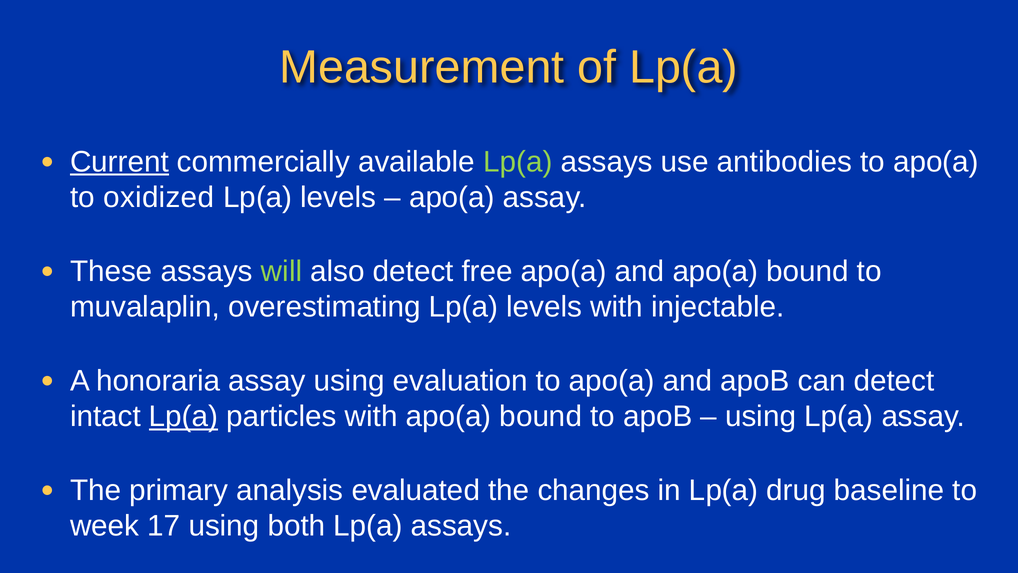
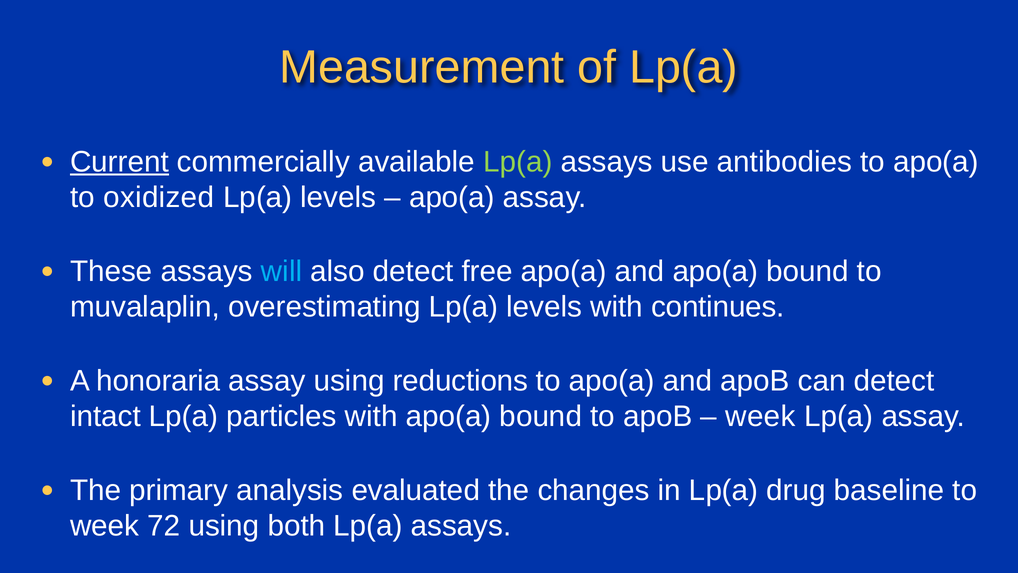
will colour: light green -> light blue (282, 271)
injectable: injectable -> continues (718, 307)
evaluation: evaluation -> reductions (460, 381)
Lp(a underline: present -> none (184, 416)
using: using -> week (760, 416)
17: 17 -> 72 (164, 526)
